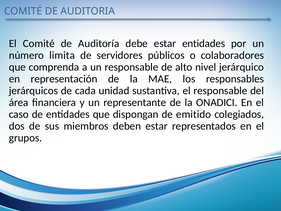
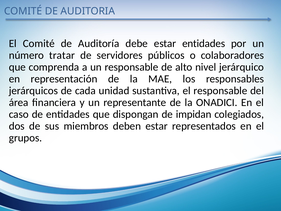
limita: limita -> tratar (62, 55)
emitido: emitido -> impidan (194, 114)
